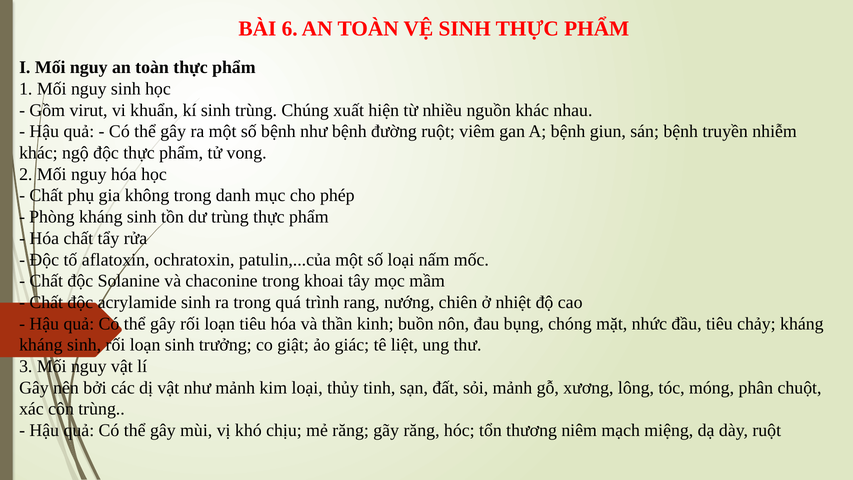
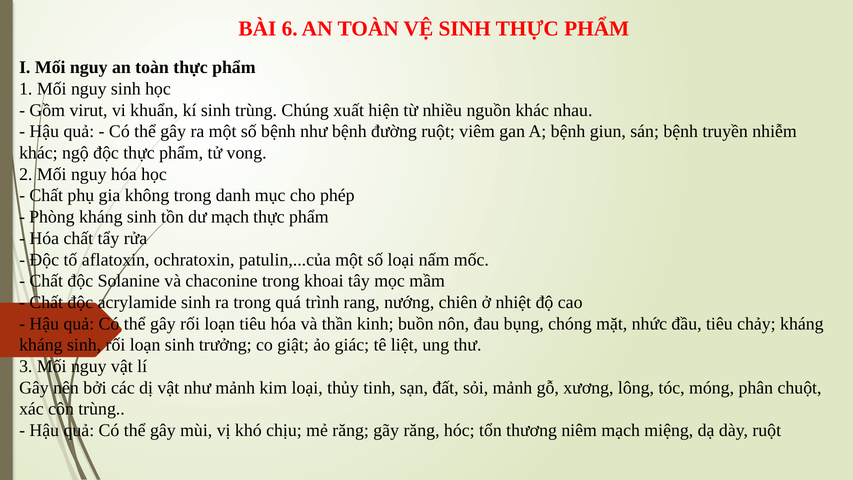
dư trùng: trùng -> mạch (230, 217)
